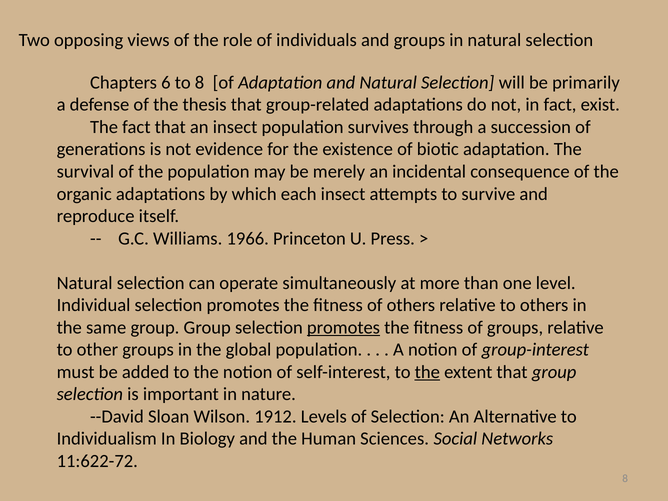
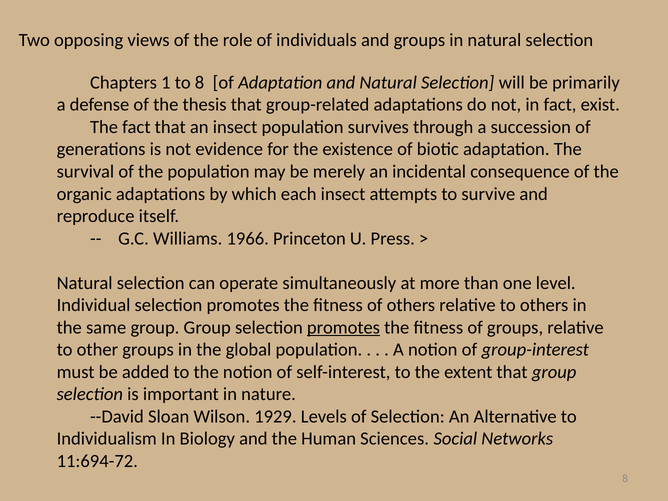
6: 6 -> 1 (166, 83)
the underline: present -> none (427, 372)
1912: 1912 -> 1929 (275, 417)
11:622-72: 11:622-72 -> 11:694-72 (97, 461)
